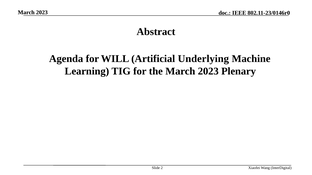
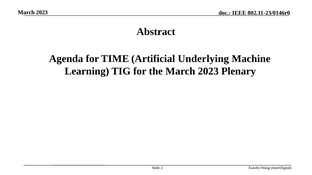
WILL: WILL -> TIME (115, 59)
